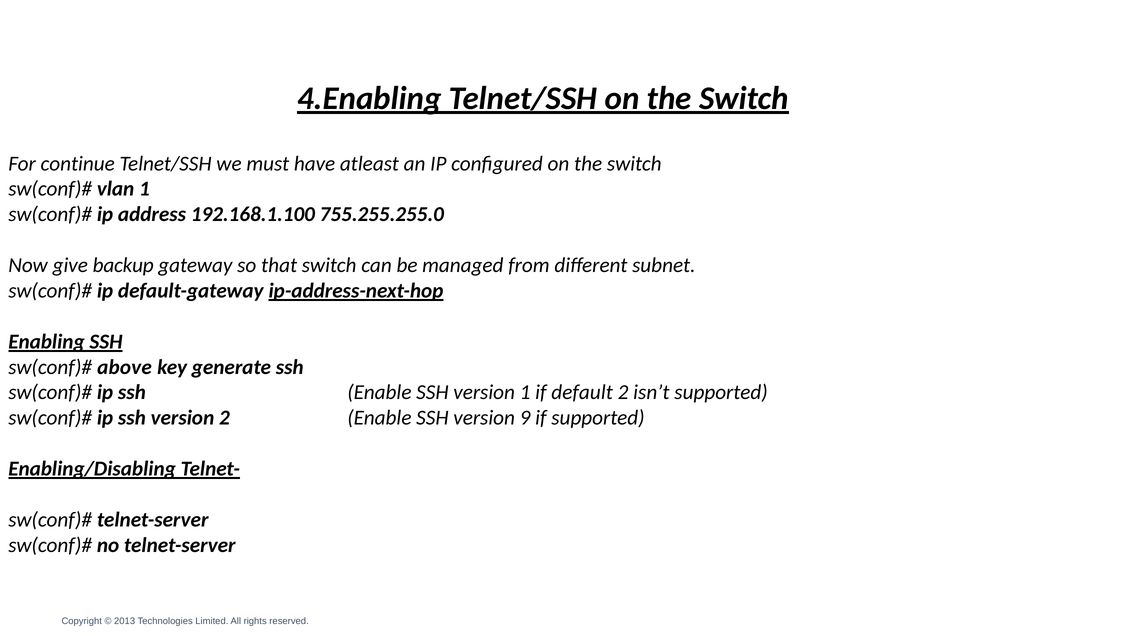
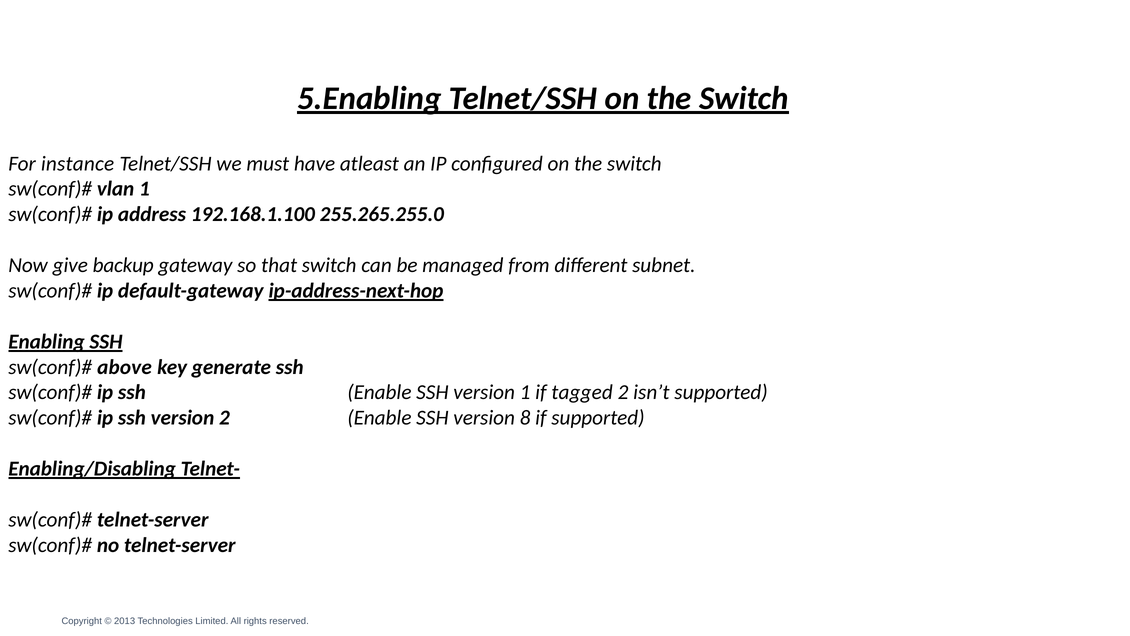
4.Enabling: 4.Enabling -> 5.Enabling (369, 98)
continue: continue -> instance (78, 163)
755.255.255.0: 755.255.255.0 -> 255.265.255.0 (382, 214)
default: default -> tagged (582, 392)
9: 9 -> 8 (525, 418)
